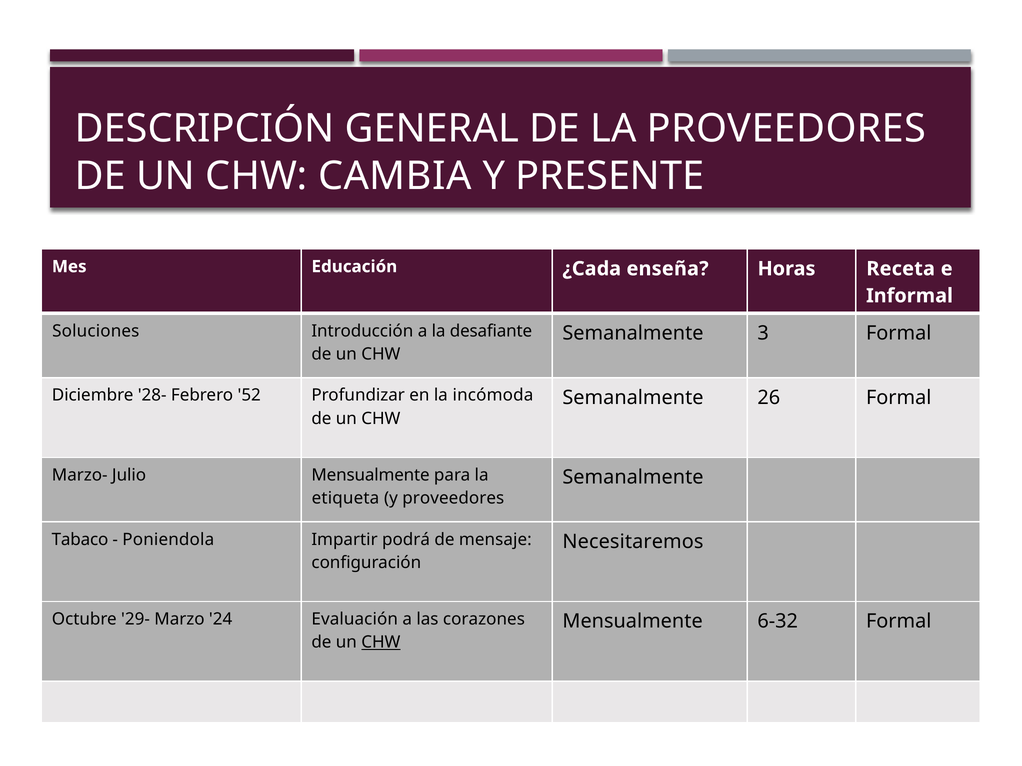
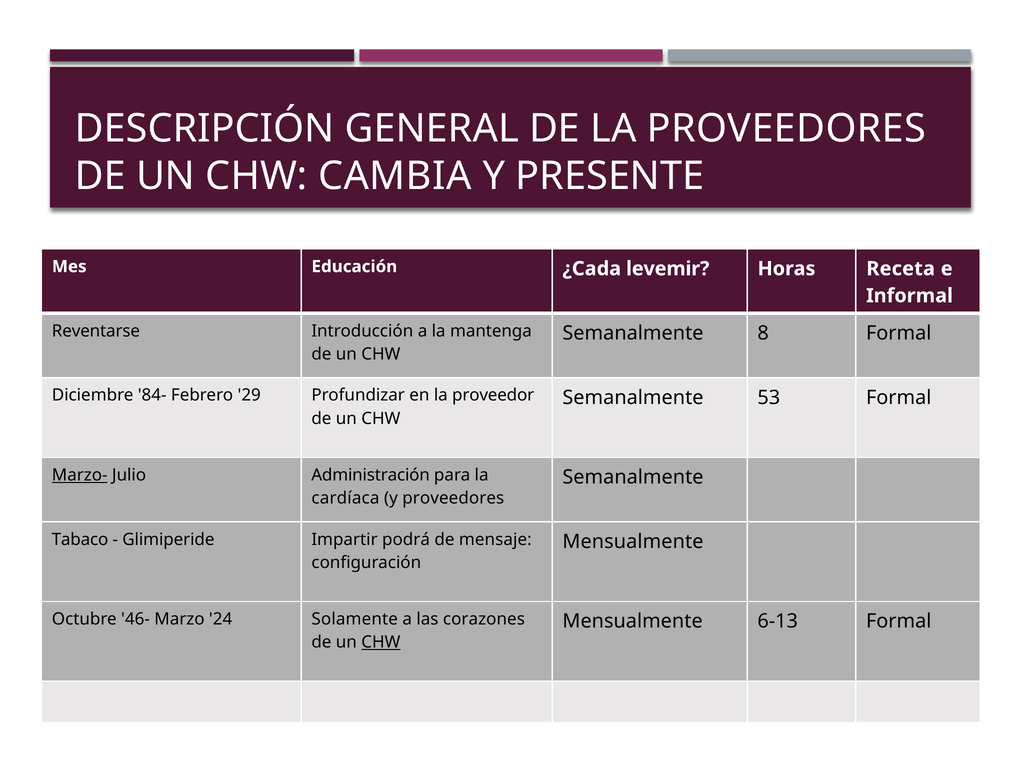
enseña: enseña -> levemir (668, 269)
Soluciones: Soluciones -> Reventarse (96, 331)
desafiante: desafiante -> mantenga (491, 331)
3: 3 -> 8 (763, 333)
28-: 28- -> 84- (152, 396)
52: 52 -> 29 (249, 396)
incómoda: incómoda -> proveedor (493, 396)
26: 26 -> 53 (769, 398)
Marzo- underline: none -> present (80, 475)
Julio Mensualmente: Mensualmente -> Administración (371, 475)
etiqueta: etiqueta -> cardíaca (345, 499)
Poniendola: Poniendola -> Glimiperide (168, 540)
Necesitaremos: Necesitaremos -> Mensualmente (633, 542)
29-: 29- -> 46- (136, 620)
Evaluación: Evaluación -> Solamente (355, 620)
6-32: 6-32 -> 6-13 (778, 622)
